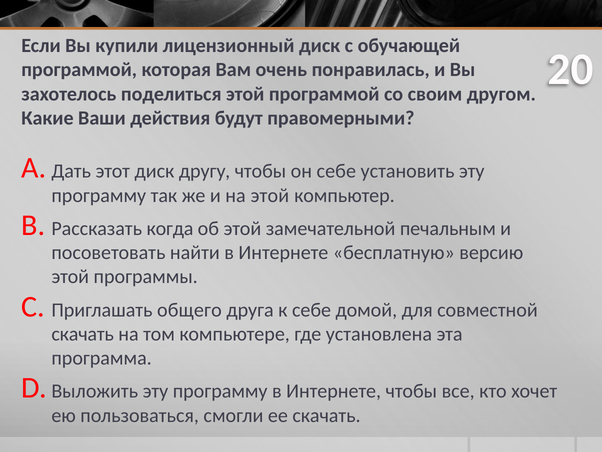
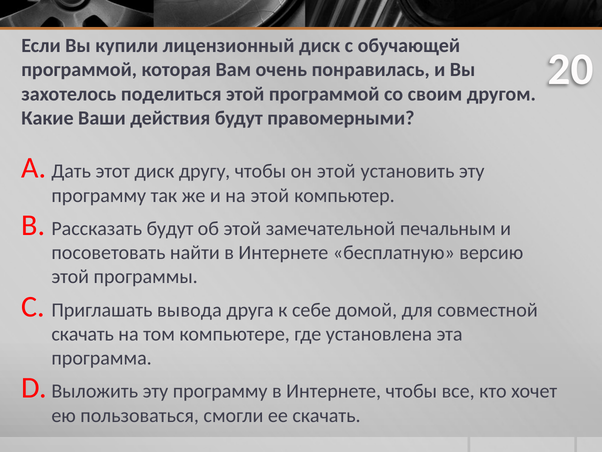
он себе: себе -> этой (336, 171)
Рассказать когда: когда -> будут (170, 228)
общего: общего -> вывода (189, 310)
